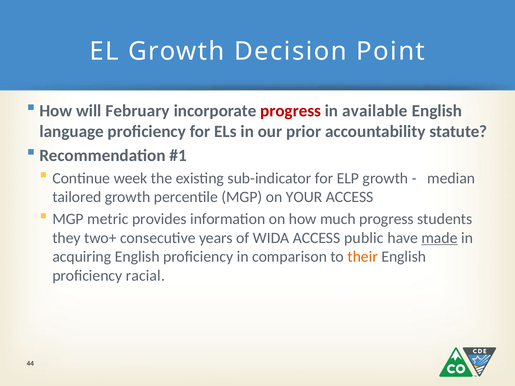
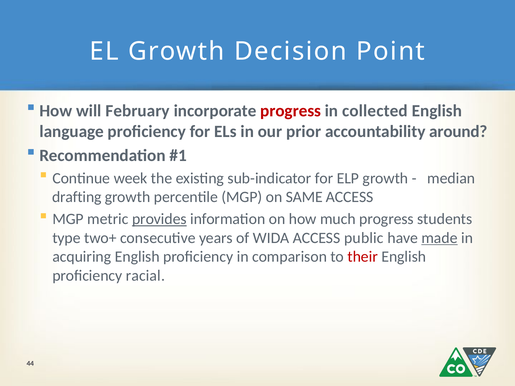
available: available -> collected (375, 111)
statute: statute -> around (458, 131)
tailored: tailored -> drafting (77, 197)
YOUR: YOUR -> SAME (304, 197)
provides underline: none -> present (159, 219)
they: they -> type (67, 238)
their colour: orange -> red (363, 257)
